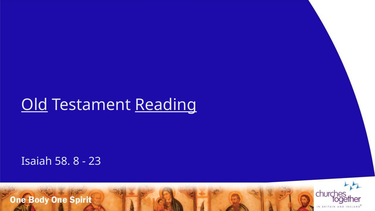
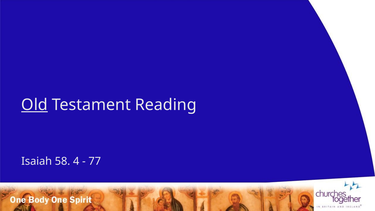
Reading underline: present -> none (166, 105)
8: 8 -> 4 (76, 161)
23: 23 -> 77 (95, 161)
